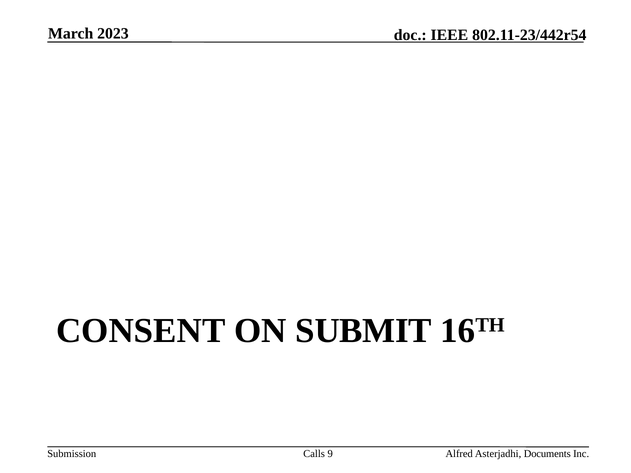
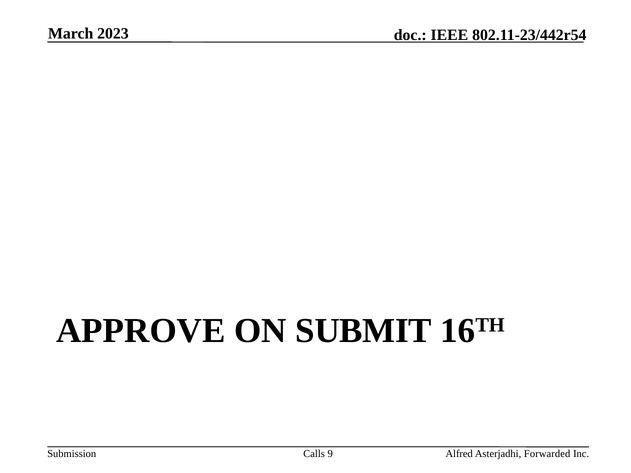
CONSENT: CONSENT -> APPROVE (141, 331)
Documents: Documents -> Forwarded (547, 454)
